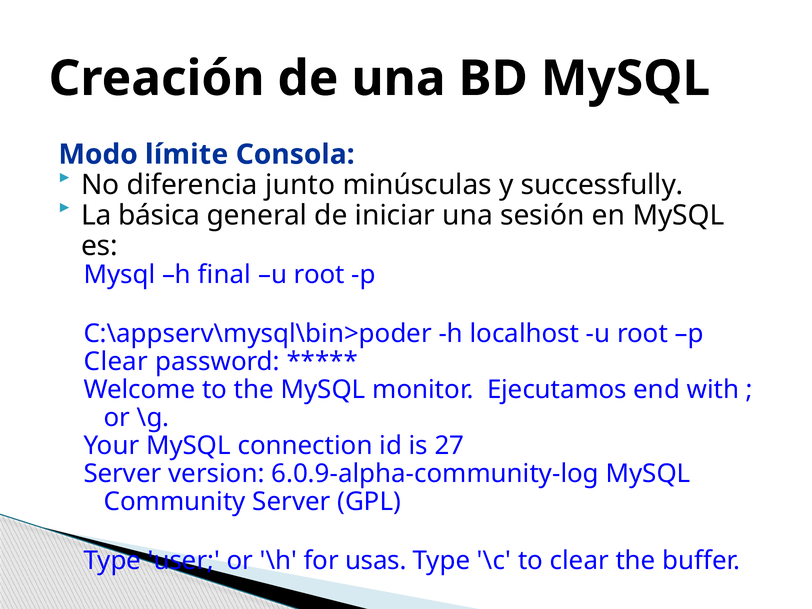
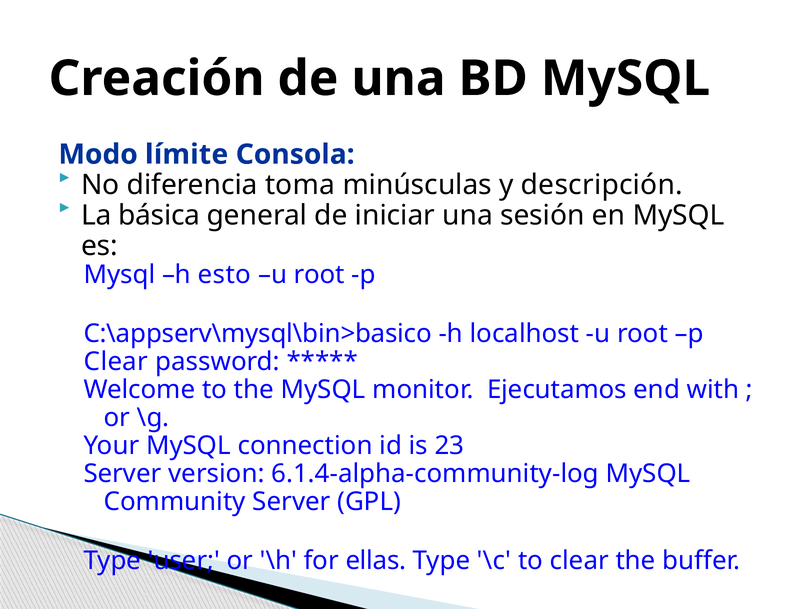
junto: junto -> toma (300, 185)
successfully: successfully -> descripción (602, 185)
final: final -> esto (224, 275)
C:\appserv\mysql\bin>poder: C:\appserv\mysql\bin>poder -> C:\appserv\mysql\bin>basico (258, 334)
27: 27 -> 23 (449, 446)
6.0.9-alpha-community-log: 6.0.9-alpha-community-log -> 6.1.4-alpha-community-log (435, 474)
usas: usas -> ellas (376, 561)
